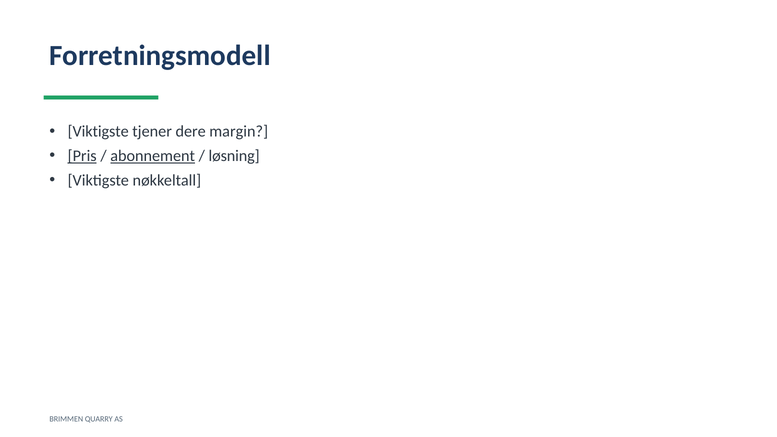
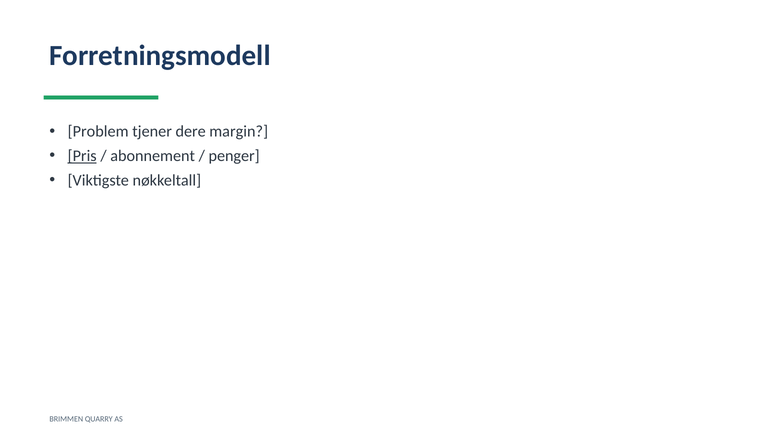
Viktigste: Viktigste -> Problem (98, 132)
abonnement underline: present -> none (153, 156)
løsning: løsning -> penger (234, 156)
